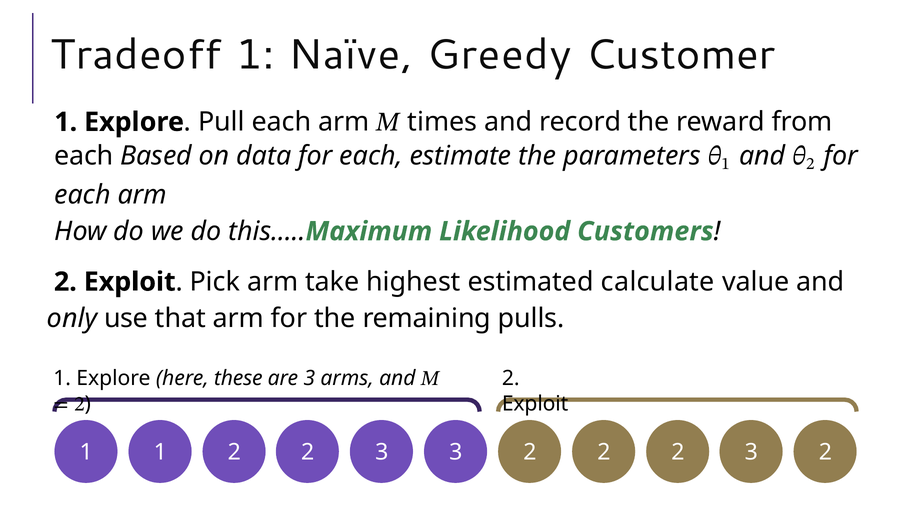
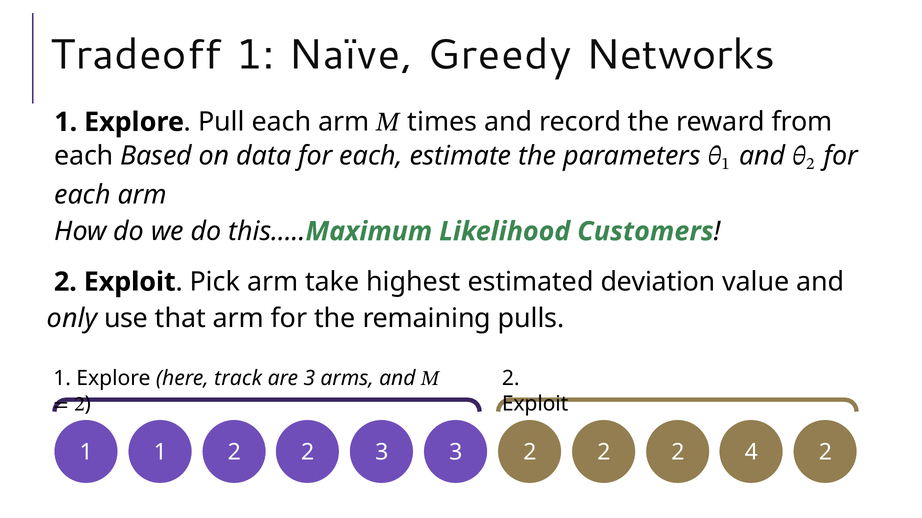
Customer: Customer -> Networks (680, 55)
calculate: calculate -> deviation (658, 282)
these: these -> track (238, 379)
2 2 2 3: 3 -> 4 (751, 452)
